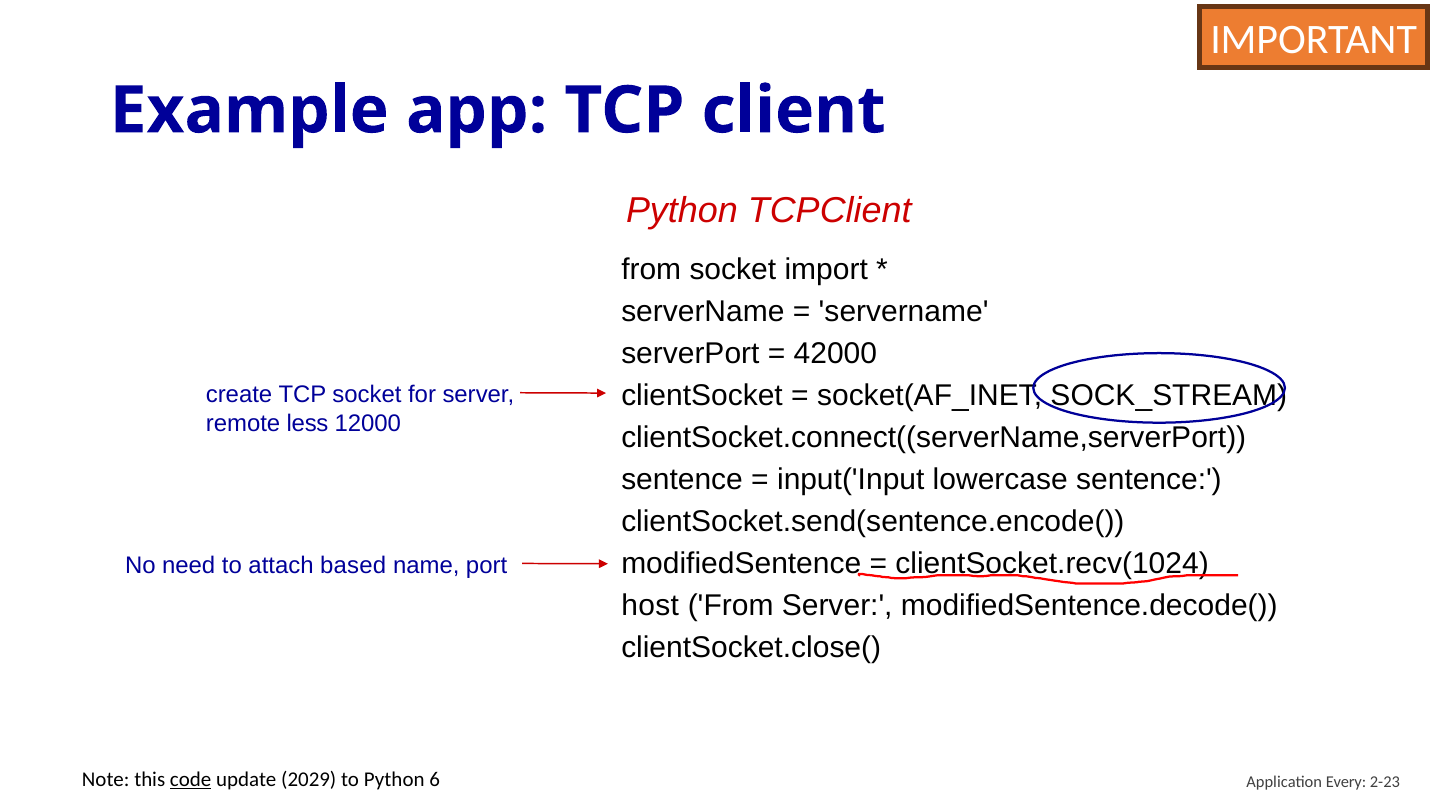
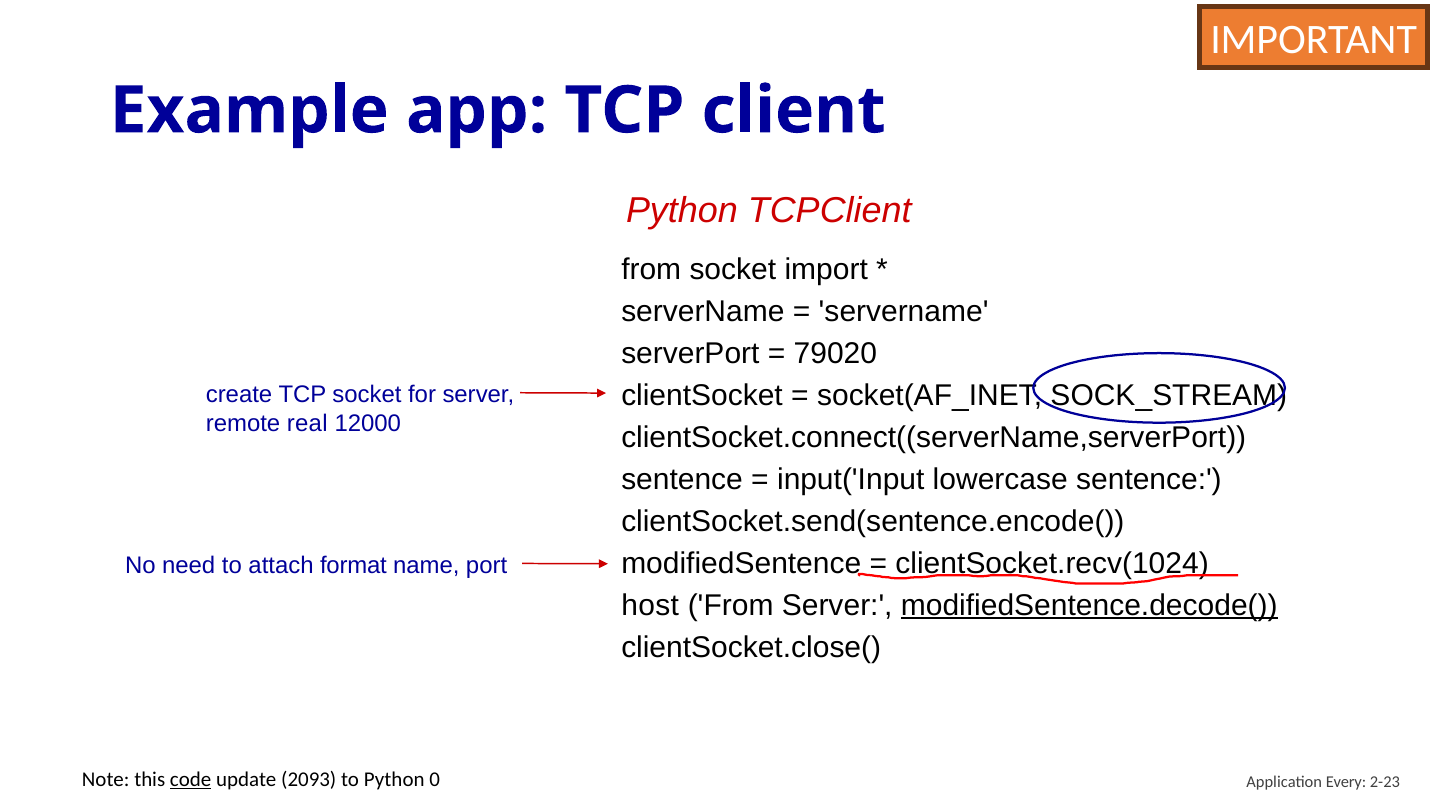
42000: 42000 -> 79020 (835, 354)
less: less -> real (307, 423)
based: based -> format (353, 566)
modifiedSentence.decode( underline: none -> present (1089, 605)
2029: 2029 -> 2093 (309, 779)
6: 6 -> 0 (435, 779)
